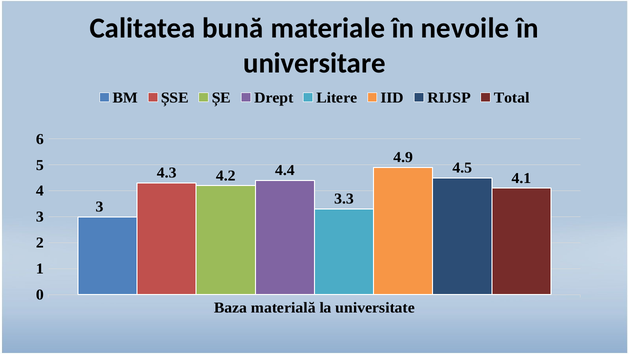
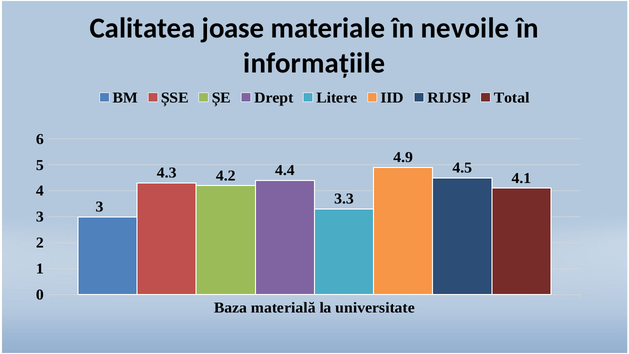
bună: bună -> joase (233, 28)
universitare: universitare -> informaţiile (314, 63)
